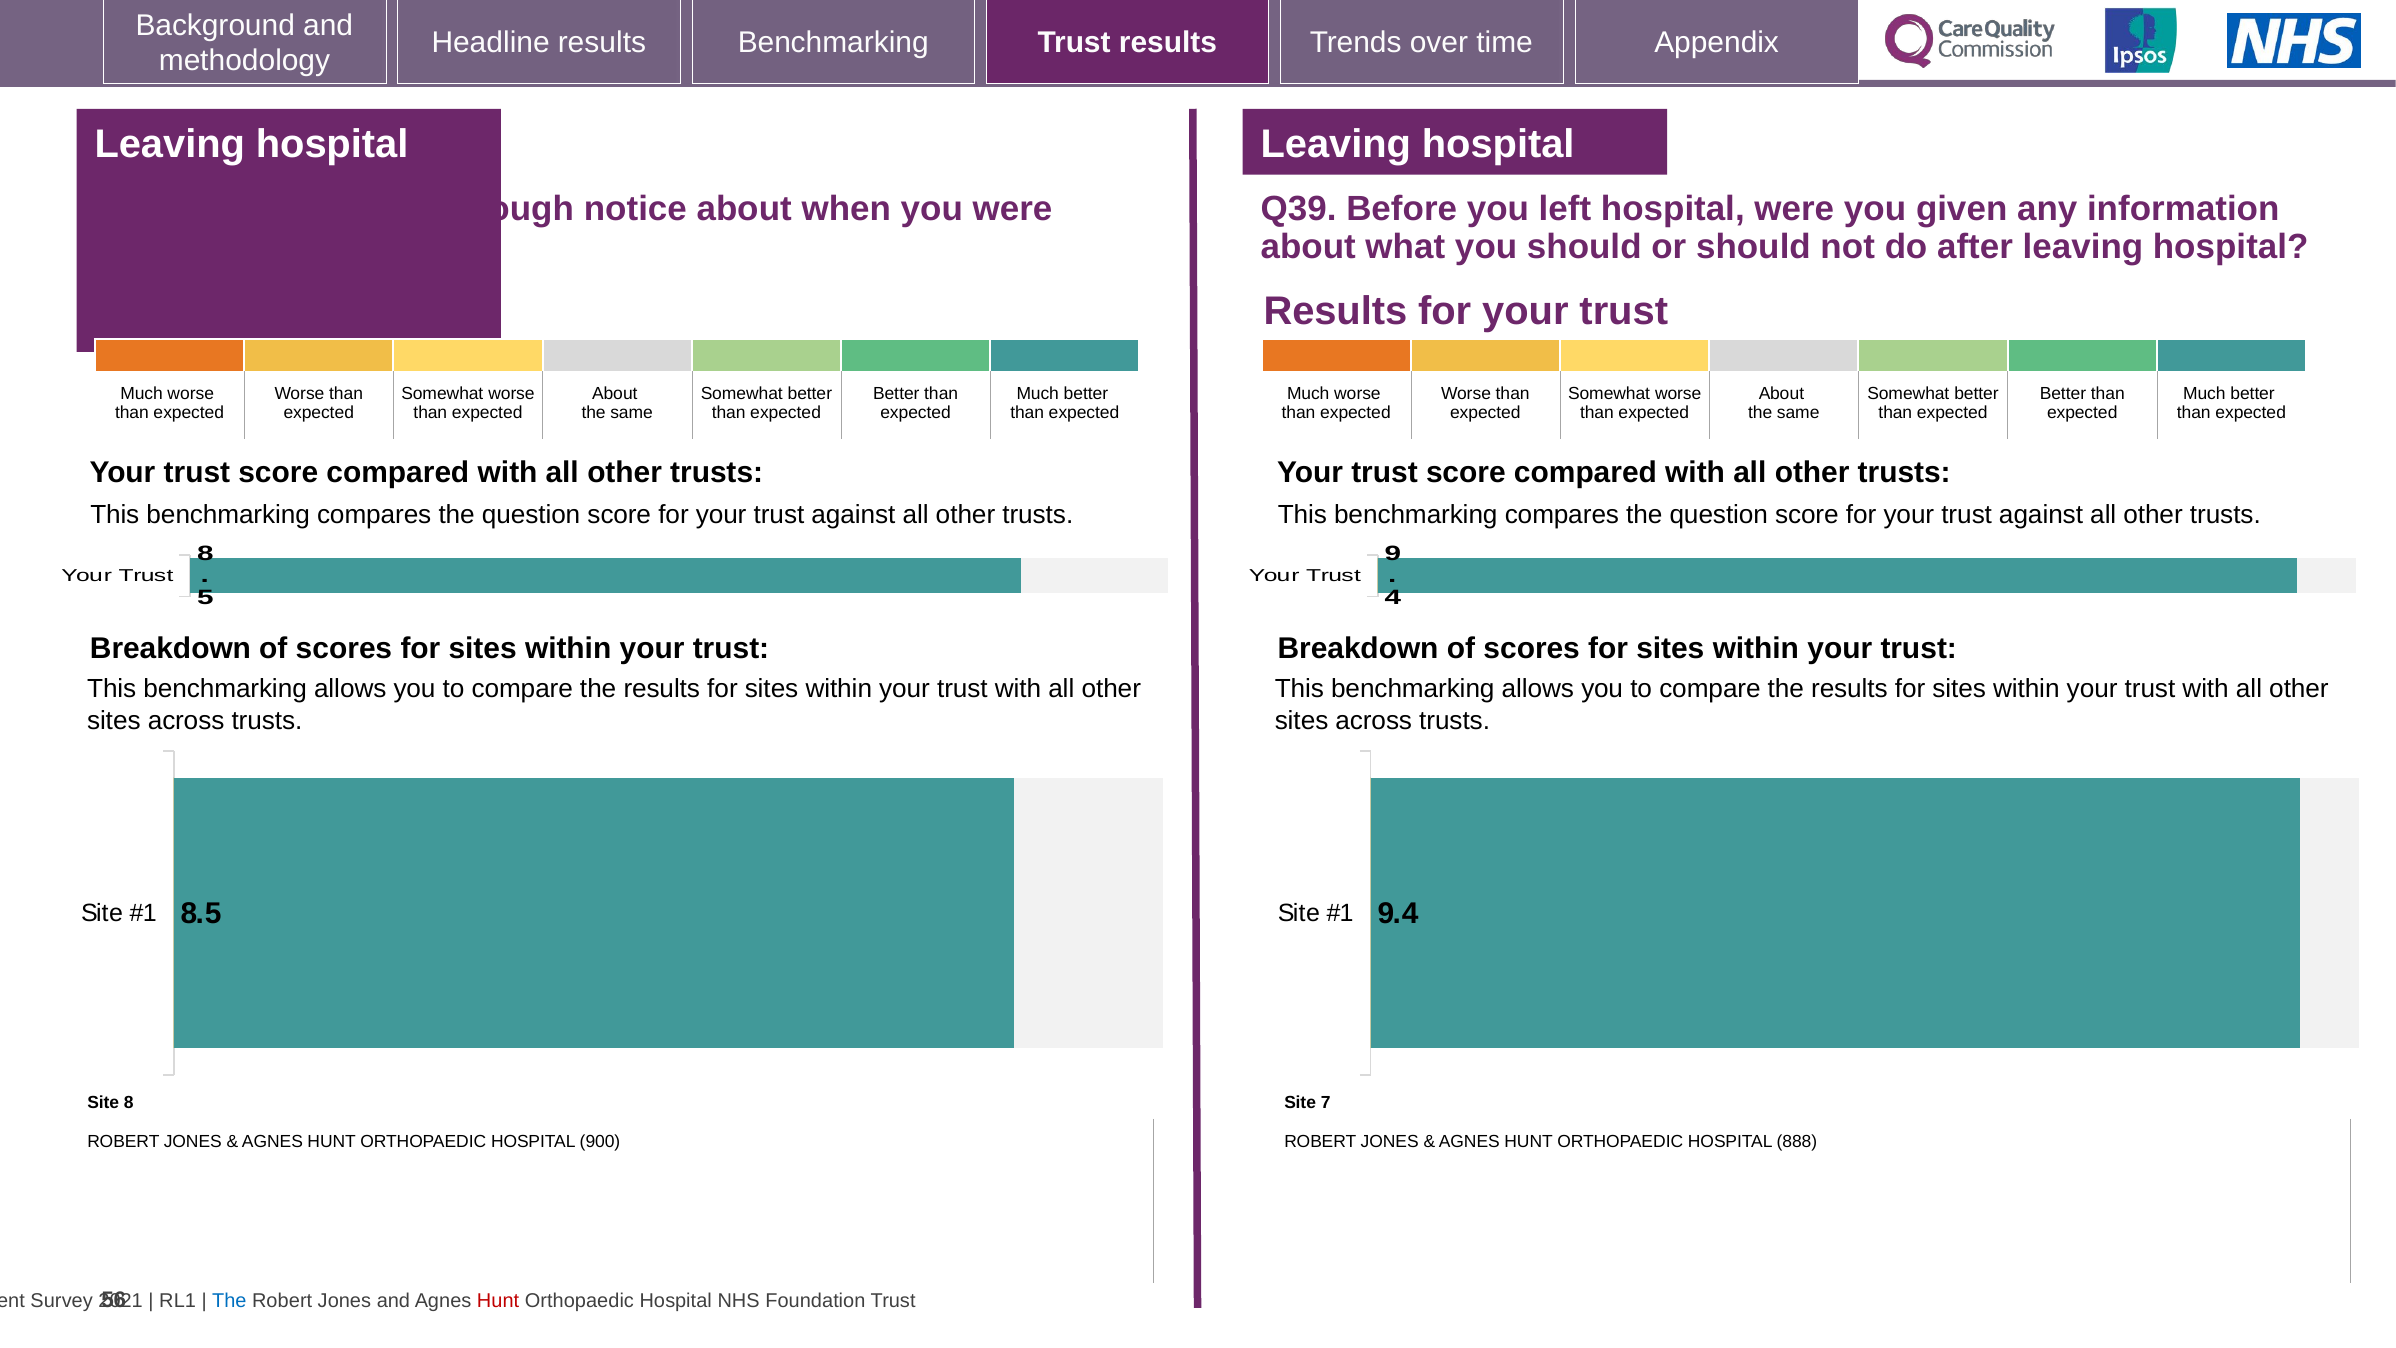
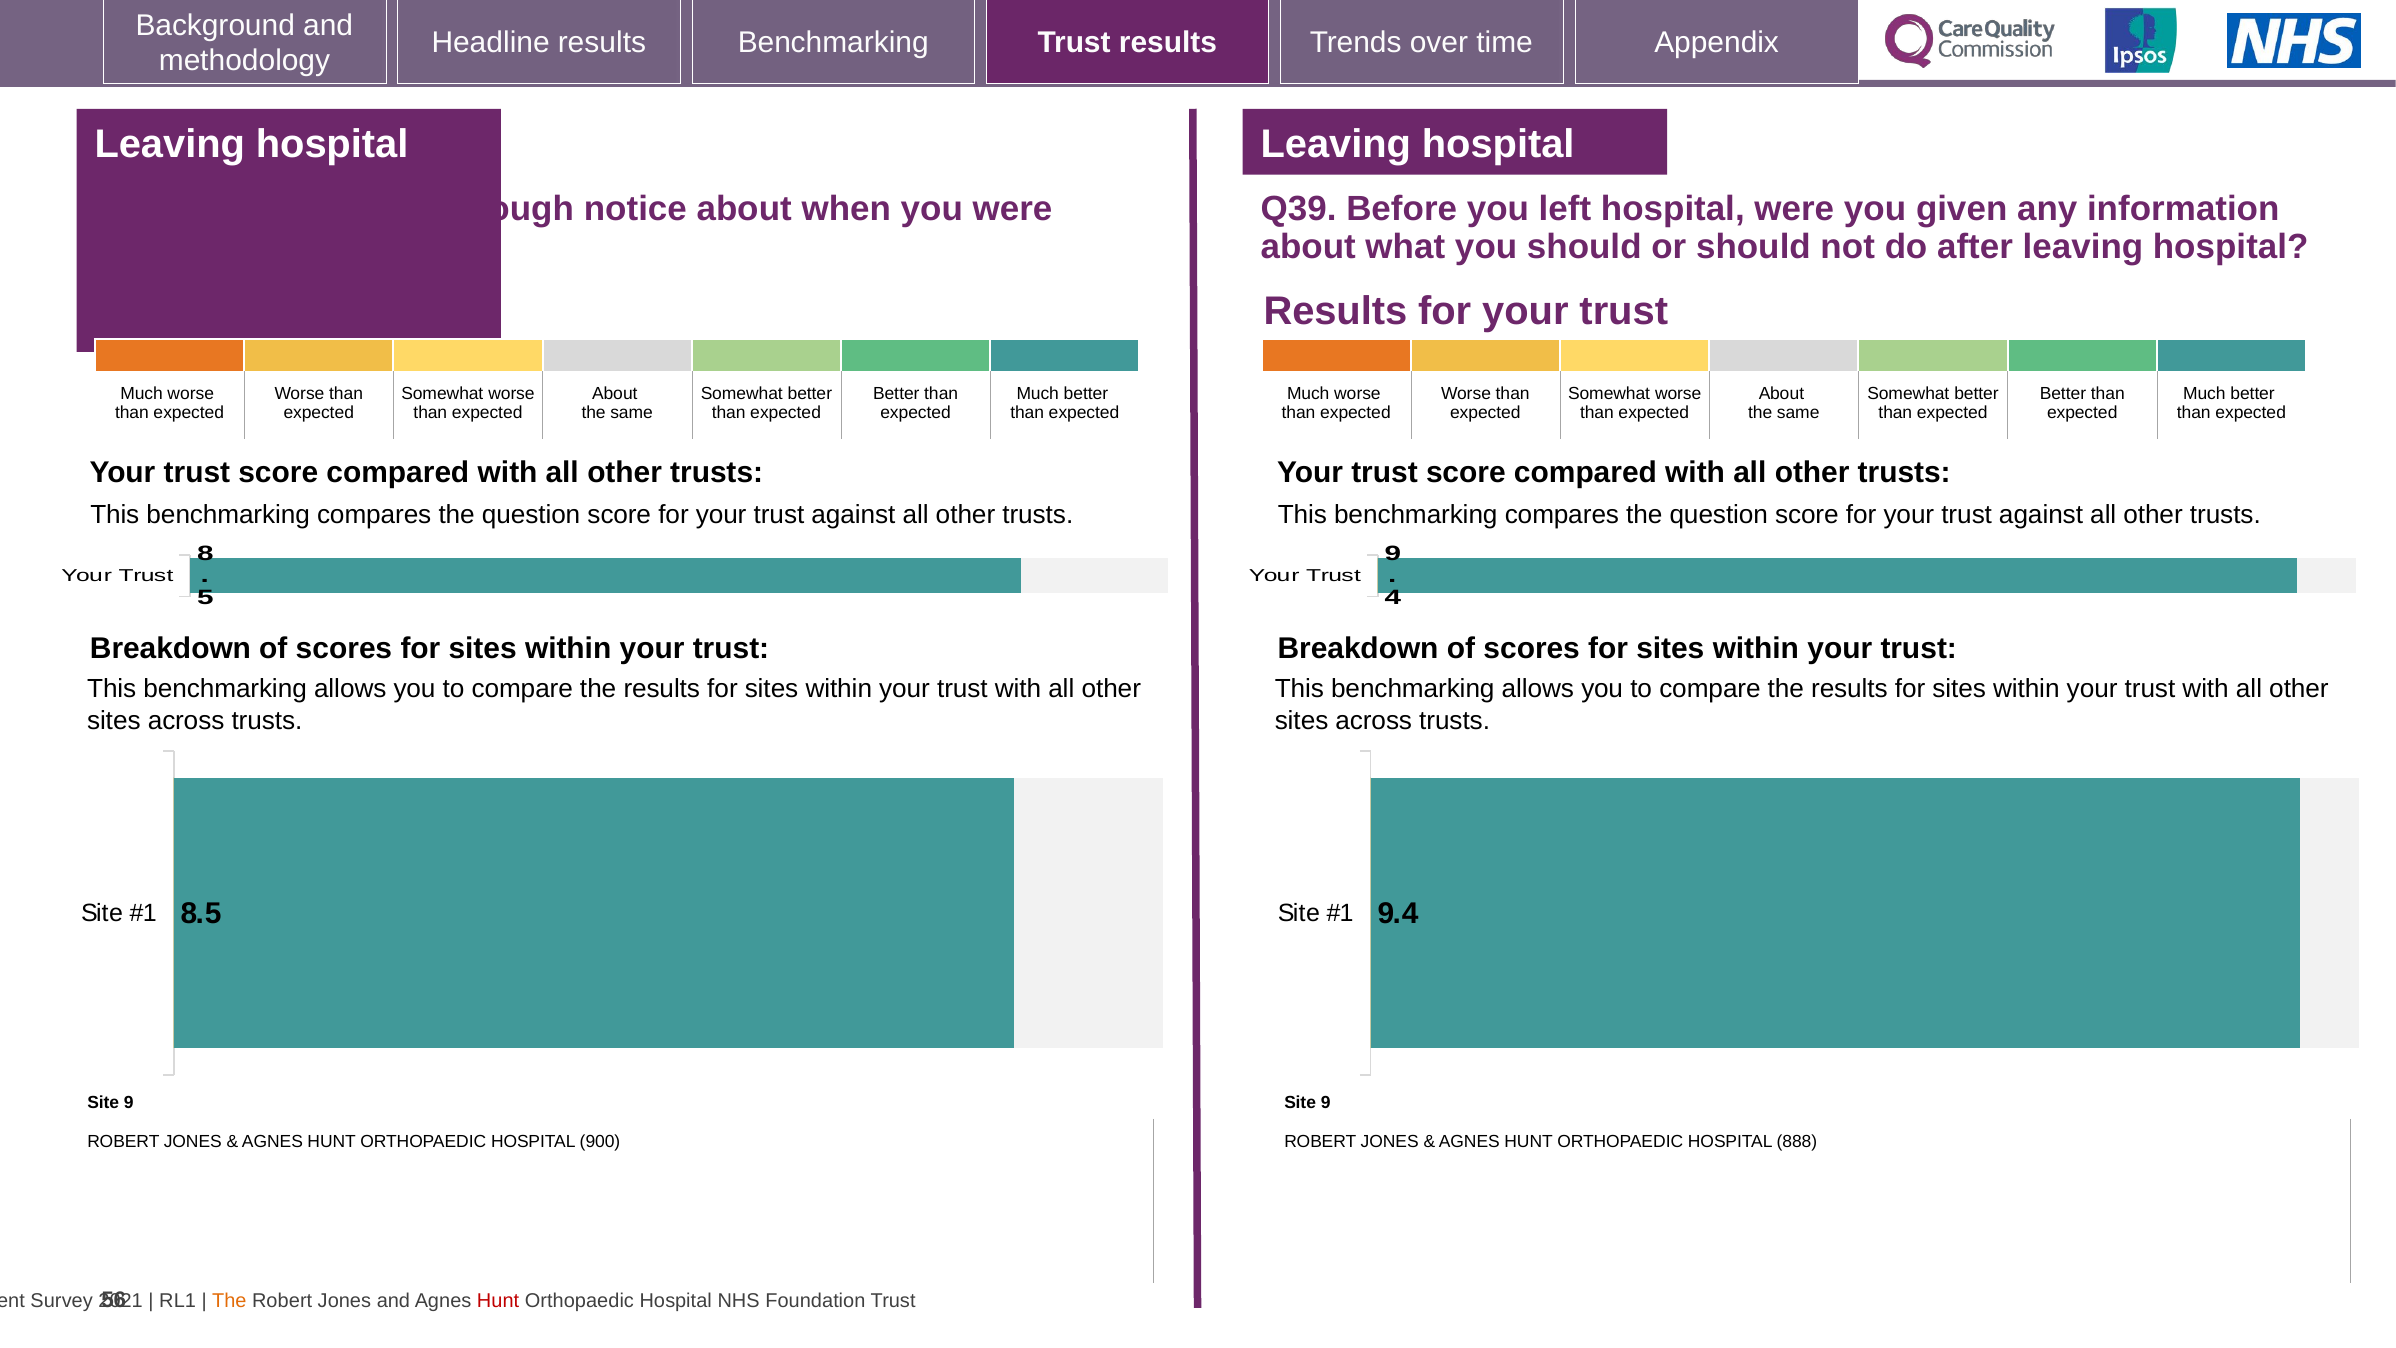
8: 8 -> 9 (129, 1102)
7: 7 -> 9 (1326, 1102)
The colour: blue -> orange (229, 1301)
